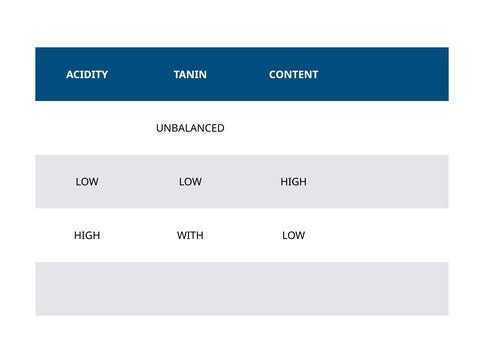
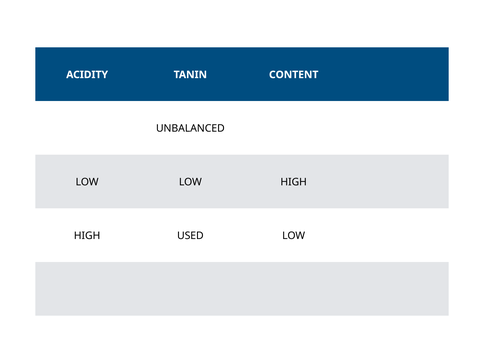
WITH: WITH -> USED (190, 236)
